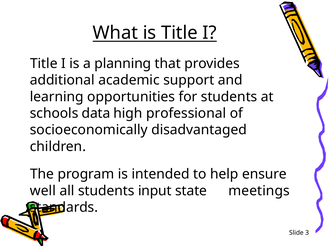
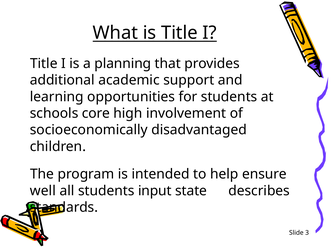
data: data -> core (96, 113)
professional: professional -> involvement (186, 113)
meetings: meetings -> describes (259, 190)
